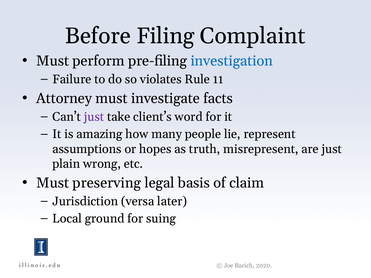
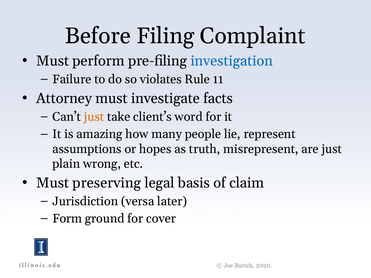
just colour: purple -> orange (94, 117)
Local: Local -> Form (67, 219)
suing: suing -> cover (161, 219)
